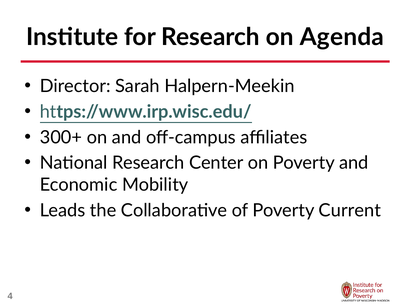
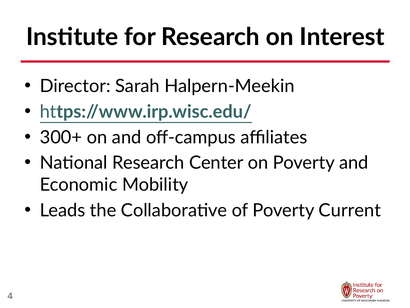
Agenda: Agenda -> Interest (342, 37)
